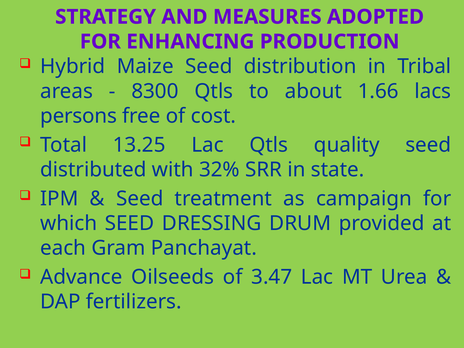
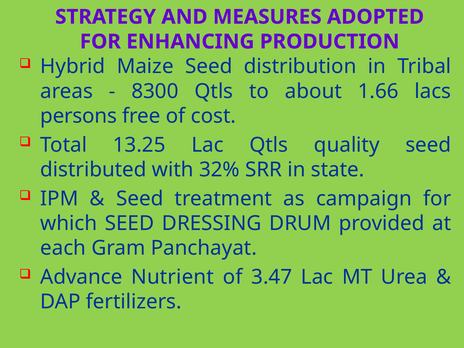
Oilseeds: Oilseeds -> Nutrient (173, 277)
